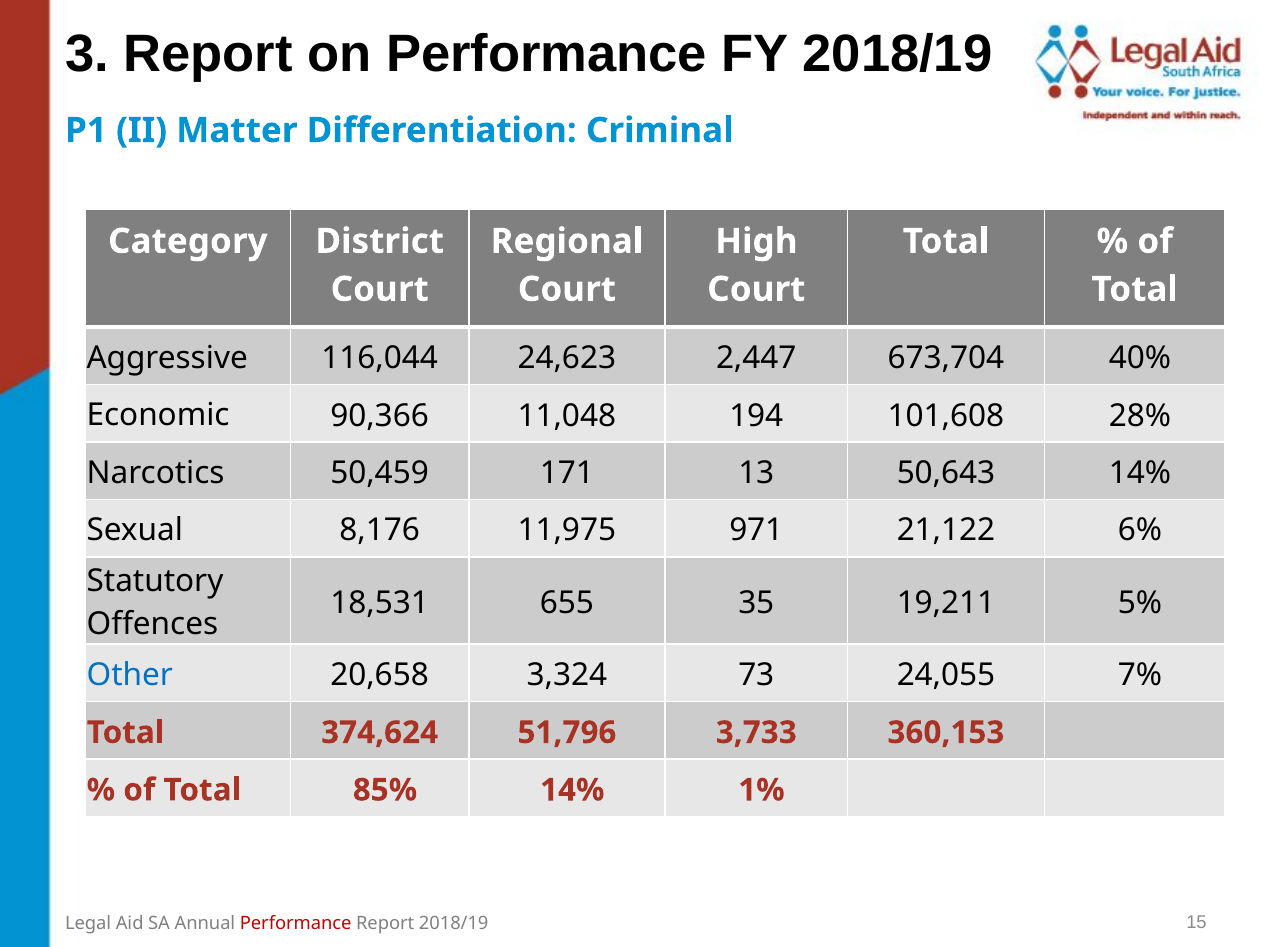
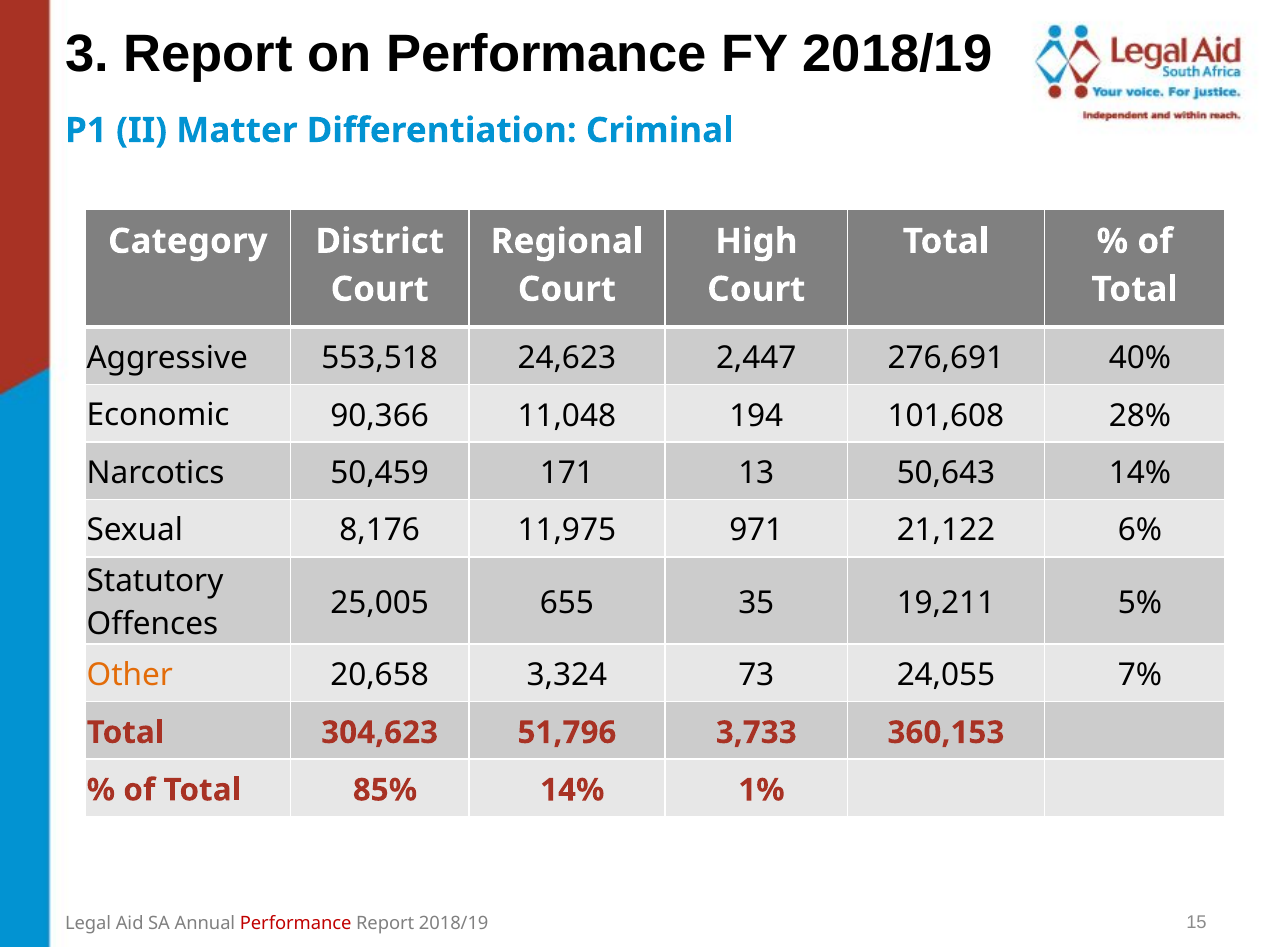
116,044: 116,044 -> 553,518 (380, 358)
673,704: 673,704 -> 276,691 (946, 358)
18,531: 18,531 -> 25,005 (380, 603)
Other colour: blue -> orange (130, 675)
374,624: 374,624 -> 304,623 (380, 732)
